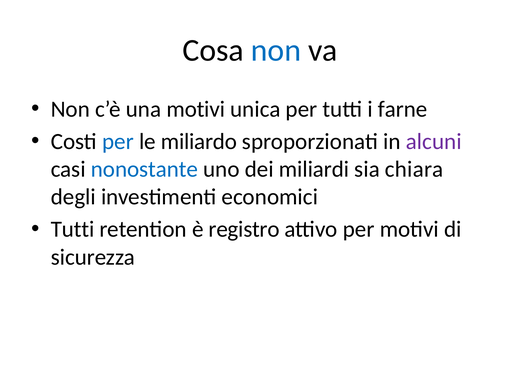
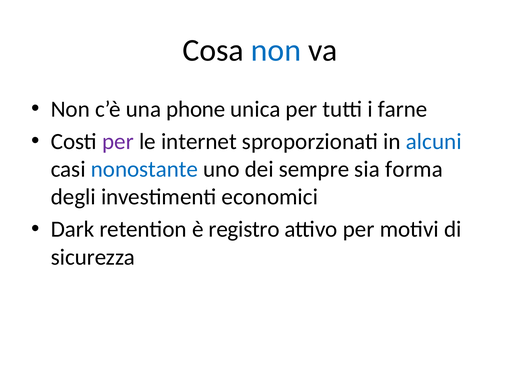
una motivi: motivi -> phone (196, 109)
per colour: blue -> purple (118, 141)
miliardo: miliardo -> internet (199, 141)
alcuni colour: purple -> blue (434, 141)
miliardi: miliardi -> sempre (314, 169)
chiara: chiara -> forma (414, 169)
Tutti: Tutti -> Dark (73, 229)
